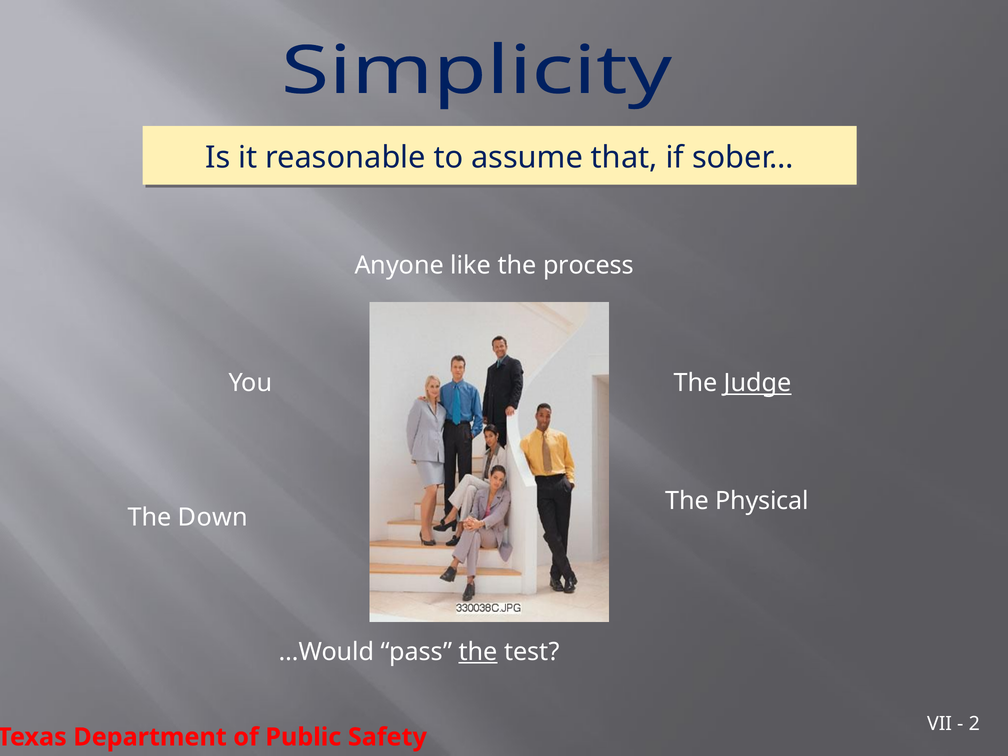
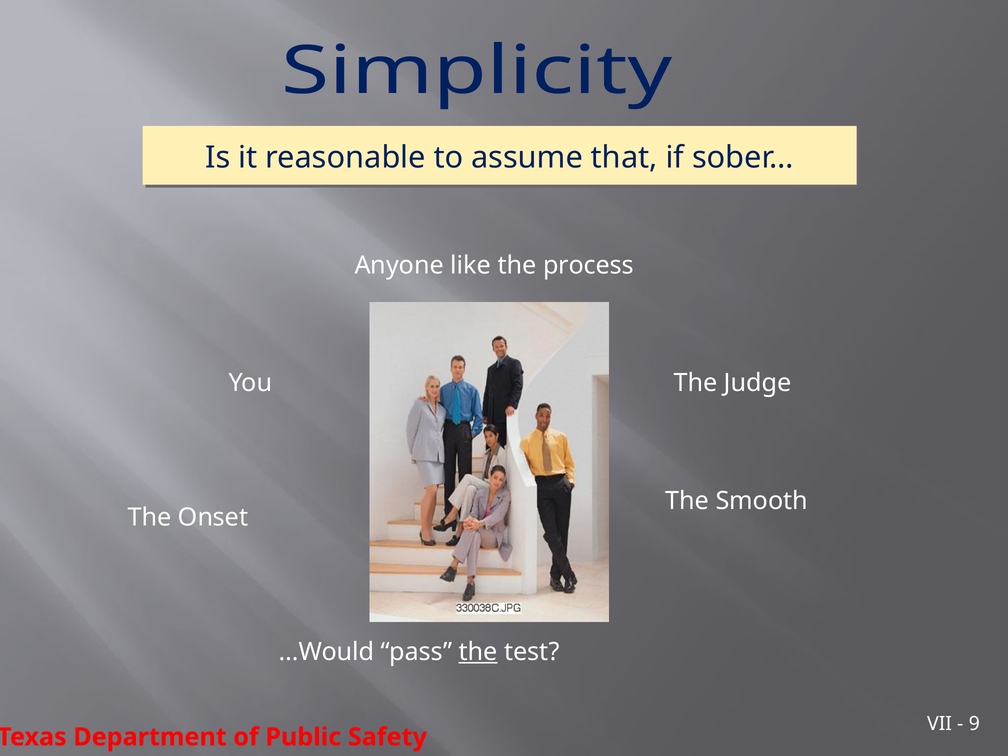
Judge underline: present -> none (758, 383)
Physical: Physical -> Smooth (762, 501)
Down: Down -> Onset (213, 518)
2: 2 -> 9 (974, 724)
